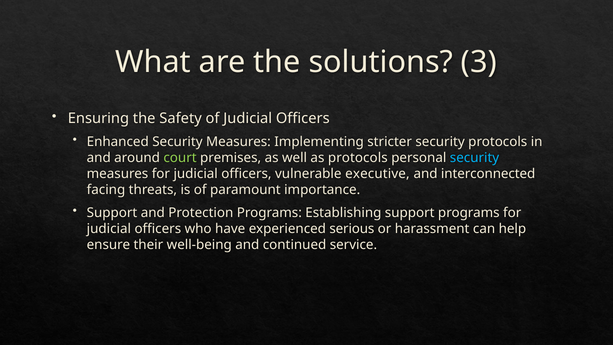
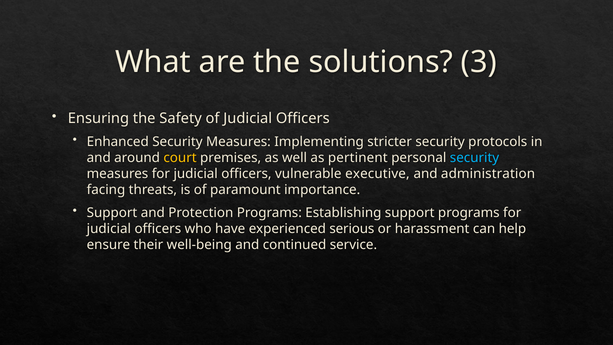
court colour: light green -> yellow (180, 158)
as protocols: protocols -> pertinent (358, 158)
interconnected: interconnected -> administration (488, 174)
